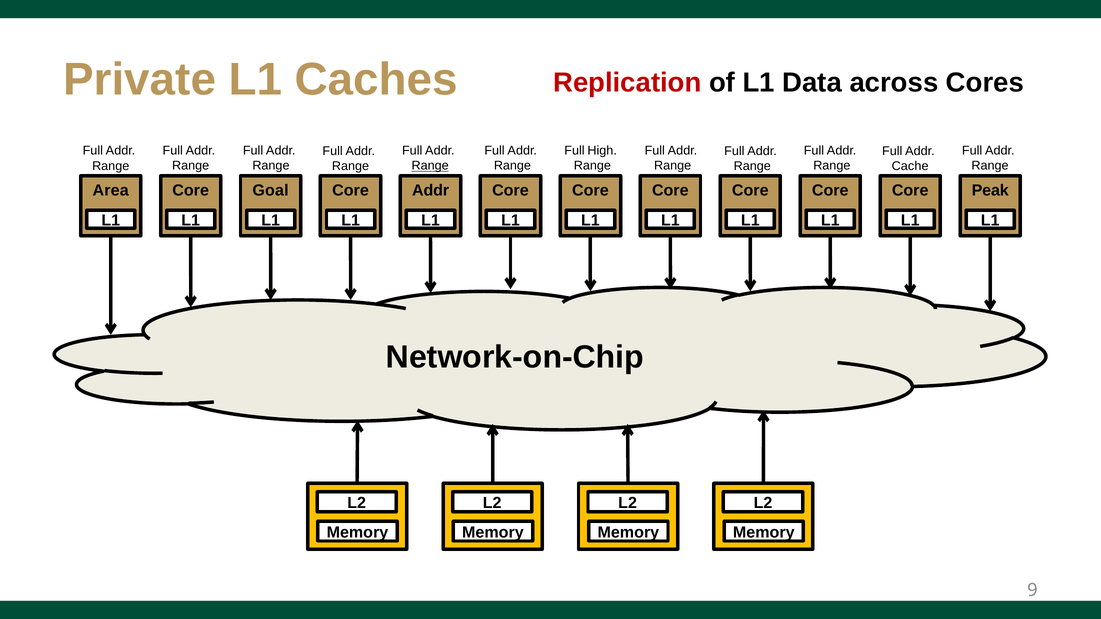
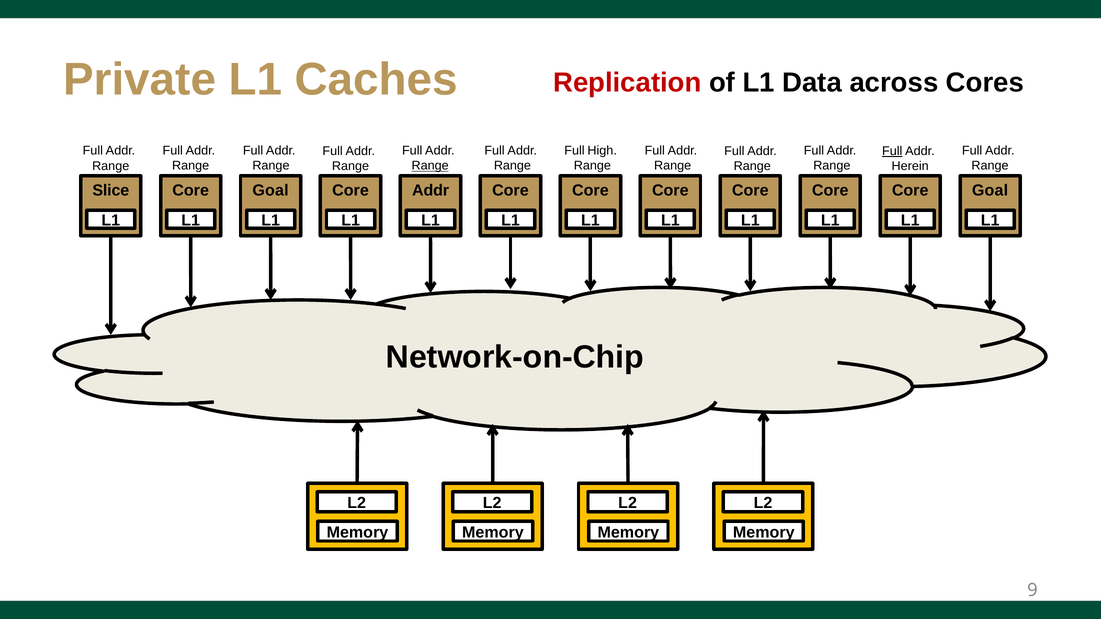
Full underline: none -> present (892, 151)
Cache: Cache -> Herein (910, 166)
Area: Area -> Slice (111, 191)
Peak: Peak -> Goal (990, 191)
